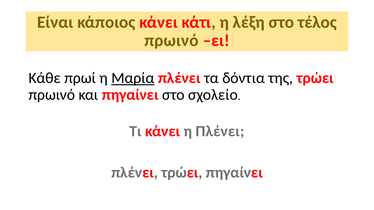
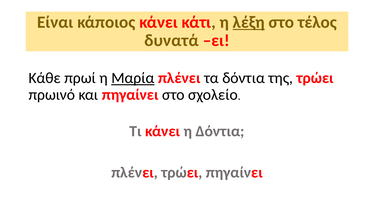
λέξη underline: none -> present (249, 22)
πρωινό: πρωινό -> δυνατά (172, 41)
η Πλένει: Πλένει -> Δόντια (220, 131)
